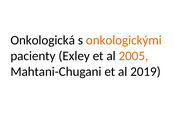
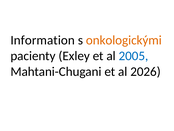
Onkologická: Onkologická -> Information (43, 40)
2005 colour: orange -> blue (133, 56)
2019: 2019 -> 2026 (146, 71)
